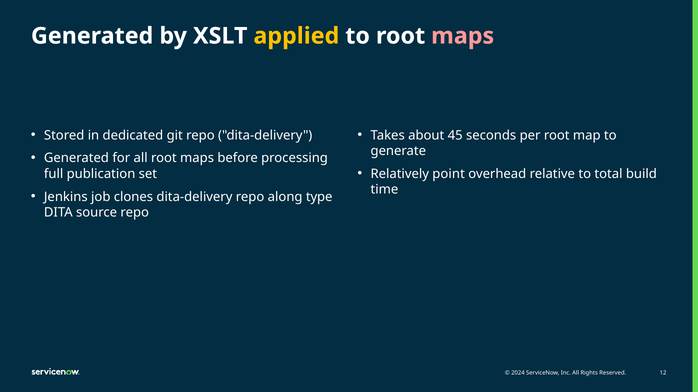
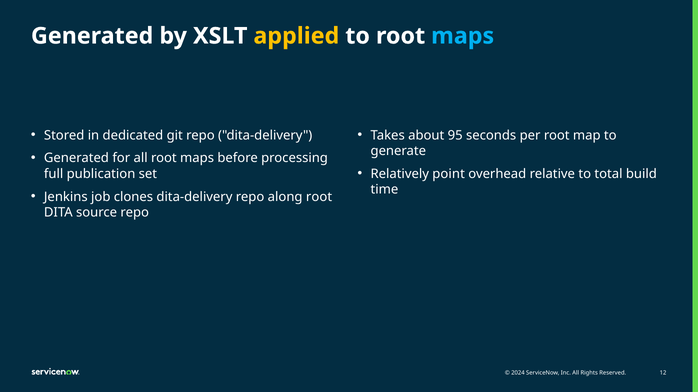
maps colour: pink -> light blue (463, 36)
45: 45 -> 95 (455, 135)
along type: type -> root (319, 197)
